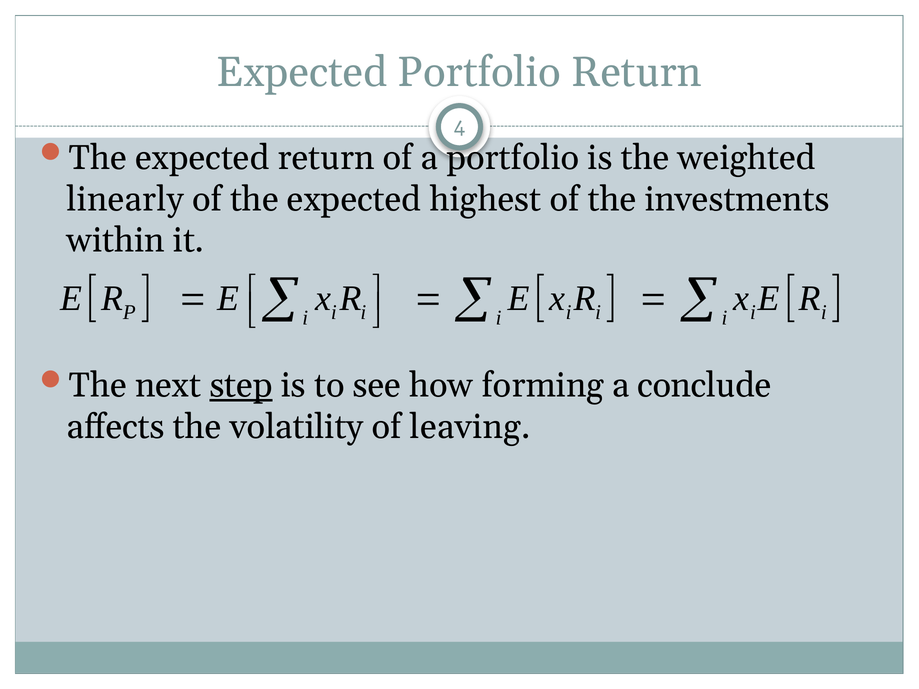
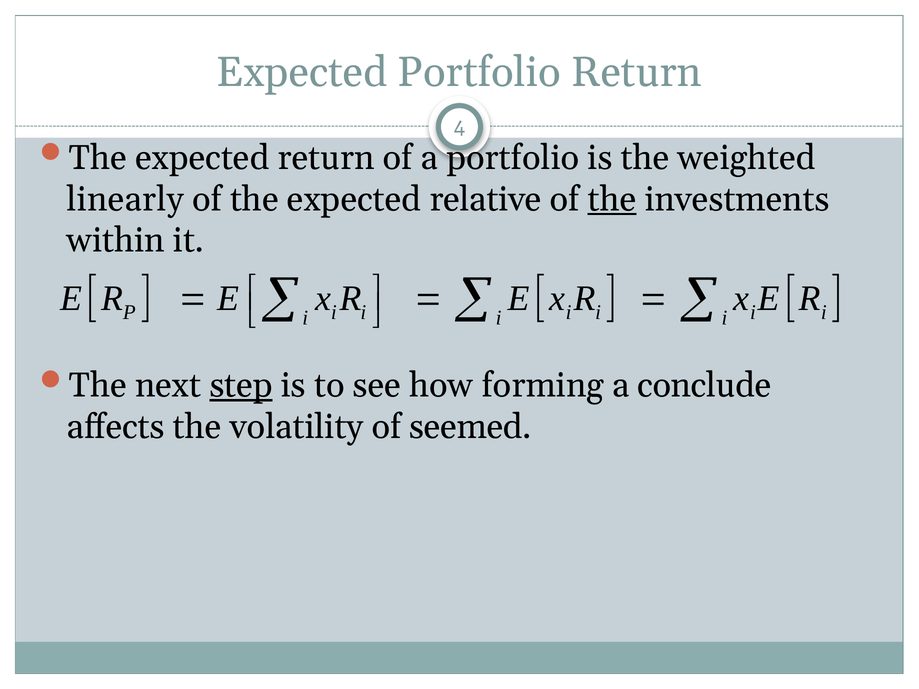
highest: highest -> relative (486, 199)
the underline: none -> present (612, 199)
leaving: leaving -> seemed (470, 427)
